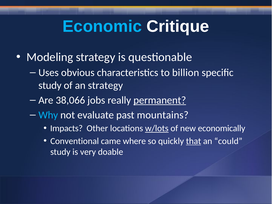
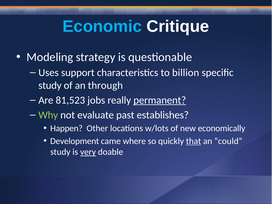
obvious: obvious -> support (78, 73)
an strategy: strategy -> through (105, 85)
38,066: 38,066 -> 81,523 (70, 100)
Why colour: light blue -> light green (48, 115)
mountains: mountains -> establishes (163, 115)
Impacts: Impacts -> Happen (66, 128)
w/lots underline: present -> none (157, 128)
Conventional: Conventional -> Development (75, 141)
very underline: none -> present (88, 152)
